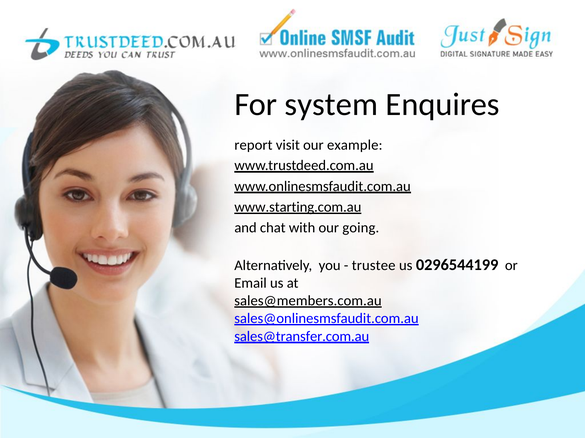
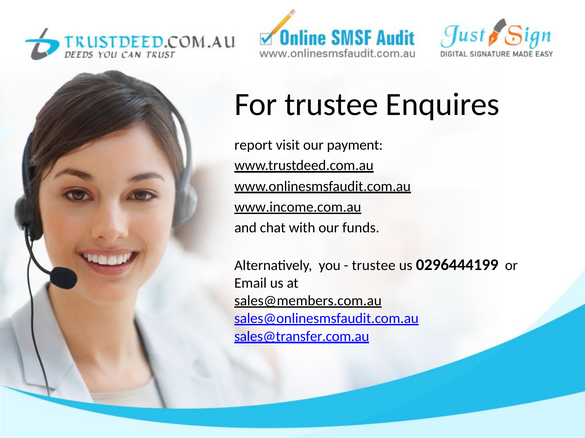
For system: system -> trustee (331, 105)
example: example -> payment (355, 145)
www.starting.com.au: www.starting.com.au -> www.income.com.au (298, 207)
going: going -> funds (361, 228)
0296544199: 0296544199 -> 0296444199 (457, 265)
